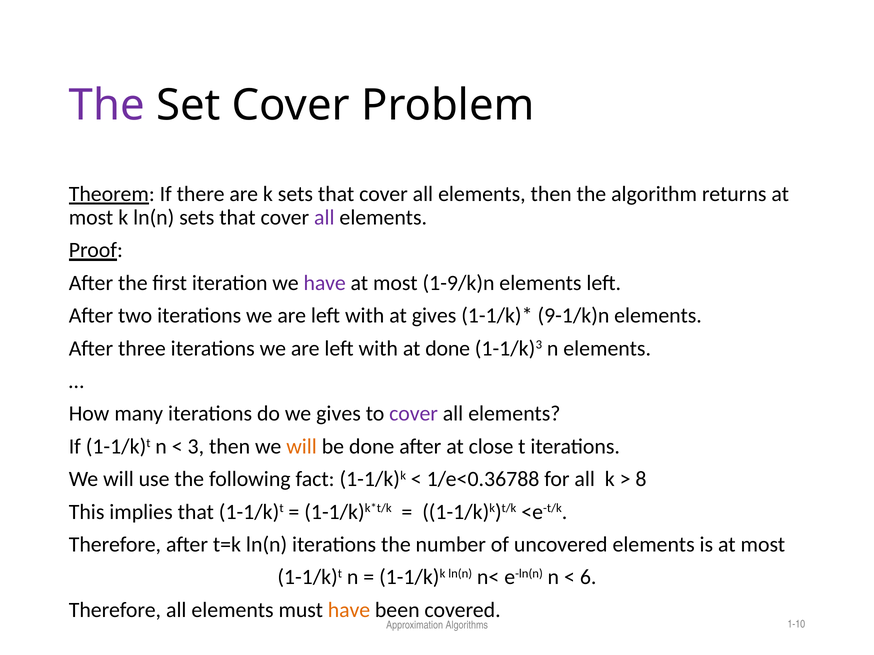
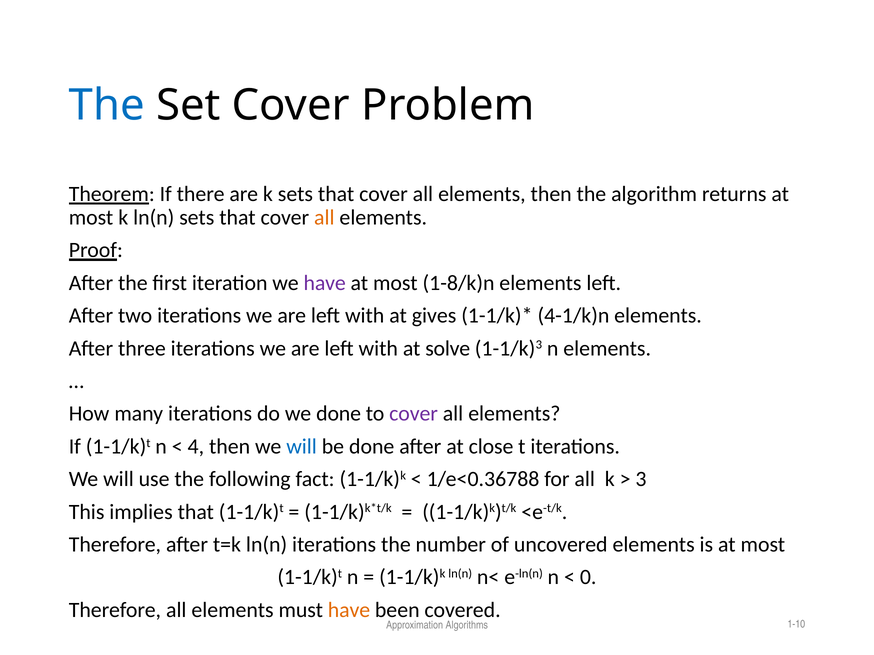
The colour: purple -> blue (107, 105)
all colour: purple -> orange (324, 218)
1-9/k)n: 1-9/k)n -> 1-8/k)n (459, 283)
9-1/k)n: 9-1/k)n -> 4-1/k)n (573, 316)
at done: done -> solve (448, 349)
we gives: gives -> done (339, 414)
3: 3 -> 4 (196, 447)
will colour: orange -> blue (302, 447)
8: 8 -> 3 (641, 479)
6: 6 -> 0 (588, 578)
